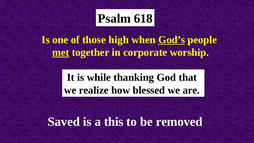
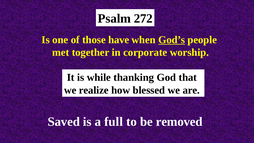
618: 618 -> 272 (143, 19)
high: high -> have (119, 40)
met underline: present -> none (61, 52)
this: this -> full (114, 122)
